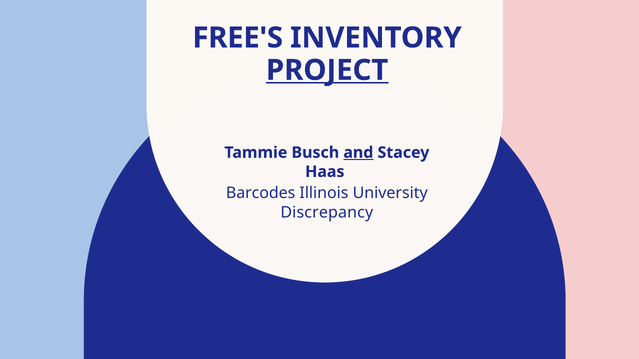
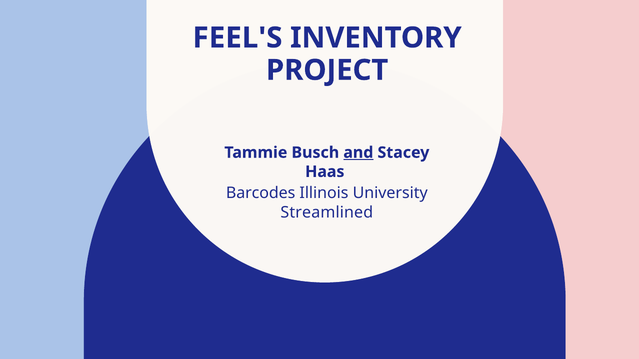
FREE'S: FREE'S -> FEEL'S (238, 38)
PROJECT underline: present -> none (327, 70)
Discrepancy: Discrepancy -> Streamlined (327, 213)
